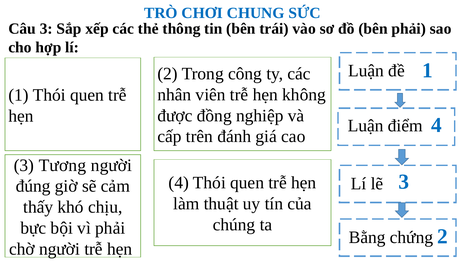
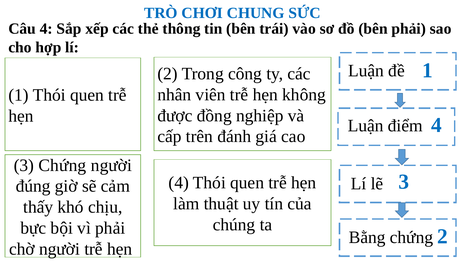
Câu 3: 3 -> 4 (46, 29)
3 Tương: Tương -> Chứng (62, 165)
